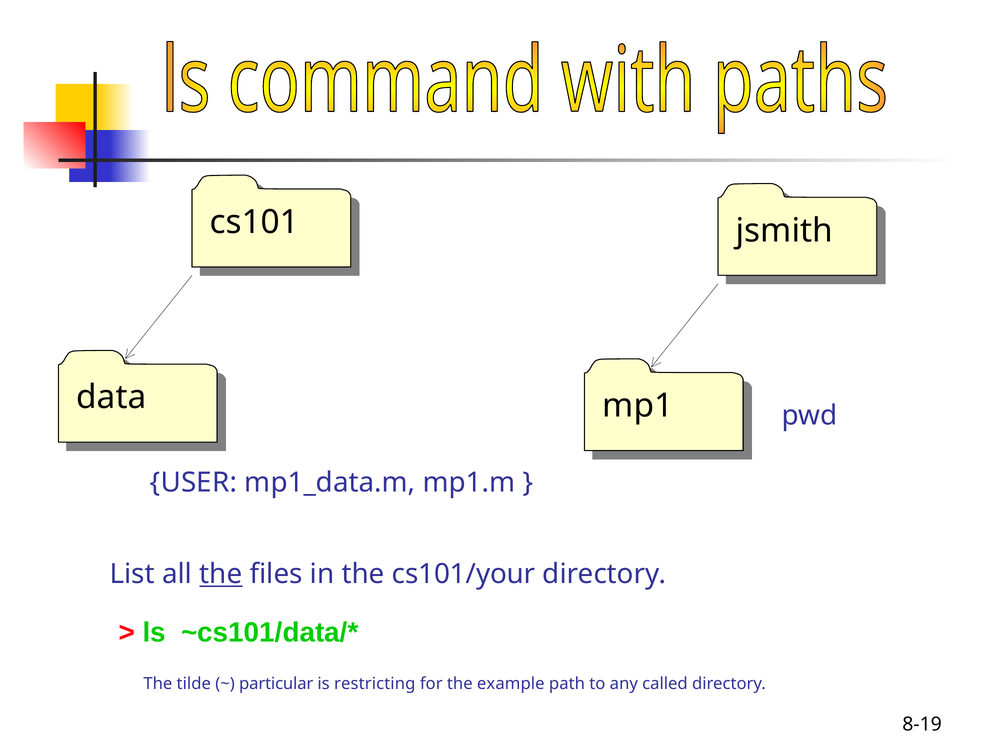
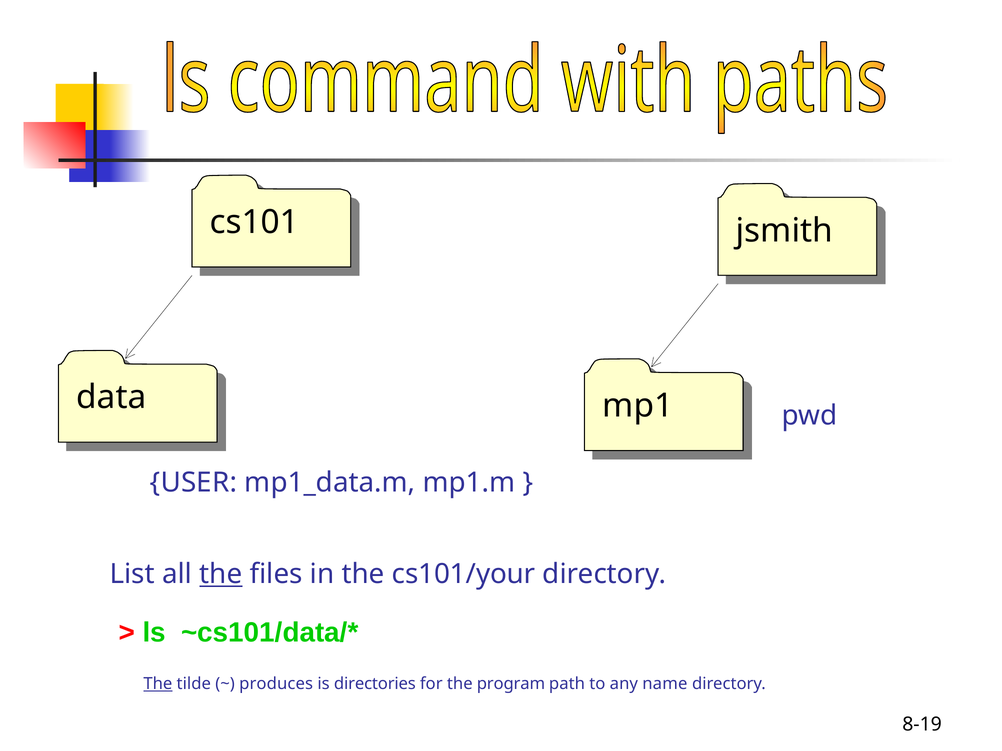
The underline: none -> present (158, 684)
particular: particular -> produces (276, 684)
restricting: restricting -> directories (375, 684)
example: example -> program (511, 684)
called: called -> name (665, 684)
